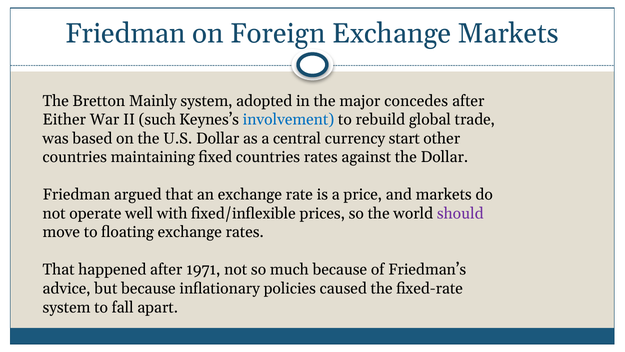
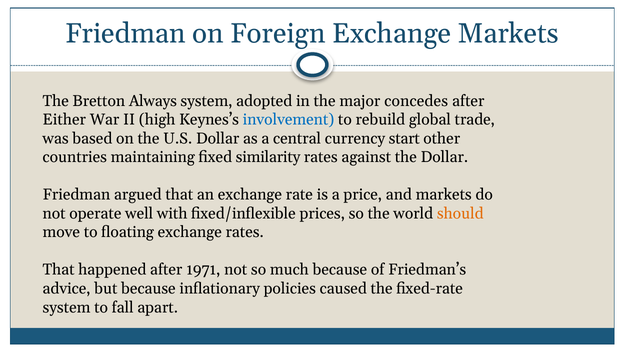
Mainly: Mainly -> Always (153, 101)
such: such -> high (157, 119)
fixed countries: countries -> similarity (268, 157)
should colour: purple -> orange (460, 213)
